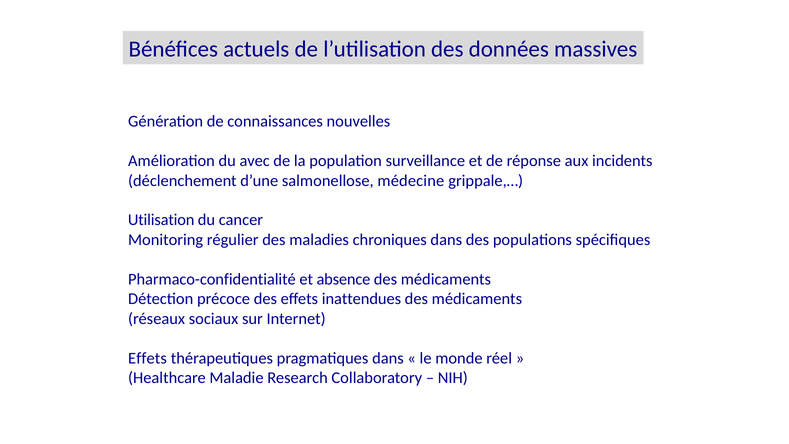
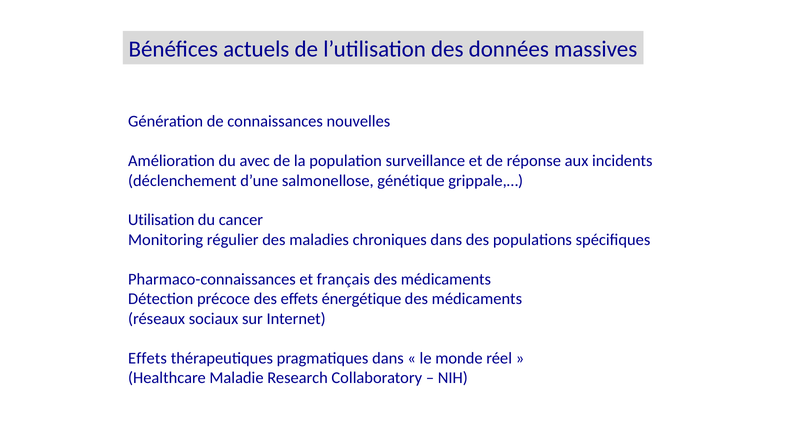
médecine: médecine -> génétique (411, 181)
Pharmaco-confidentialité: Pharmaco-confidentialité -> Pharmaco-connaissances (212, 279)
absence: absence -> français (343, 279)
inattendues: inattendues -> énergétique (361, 299)
